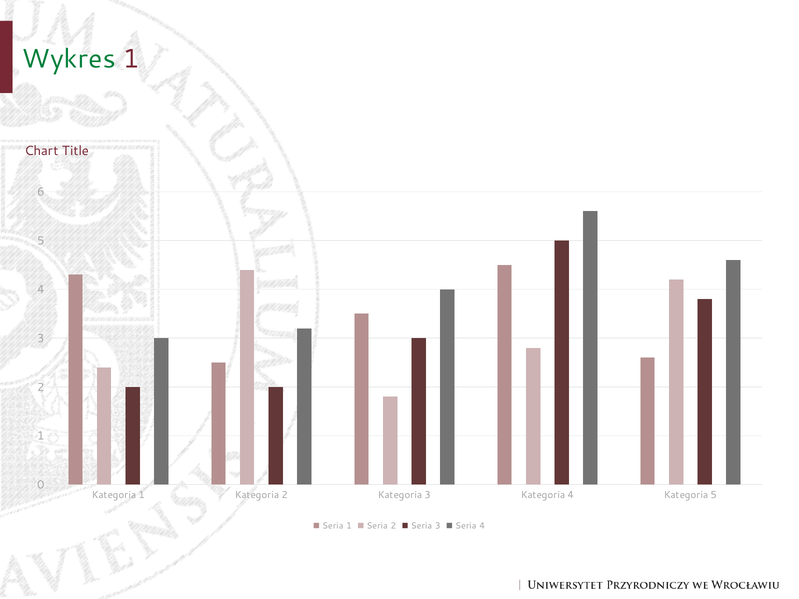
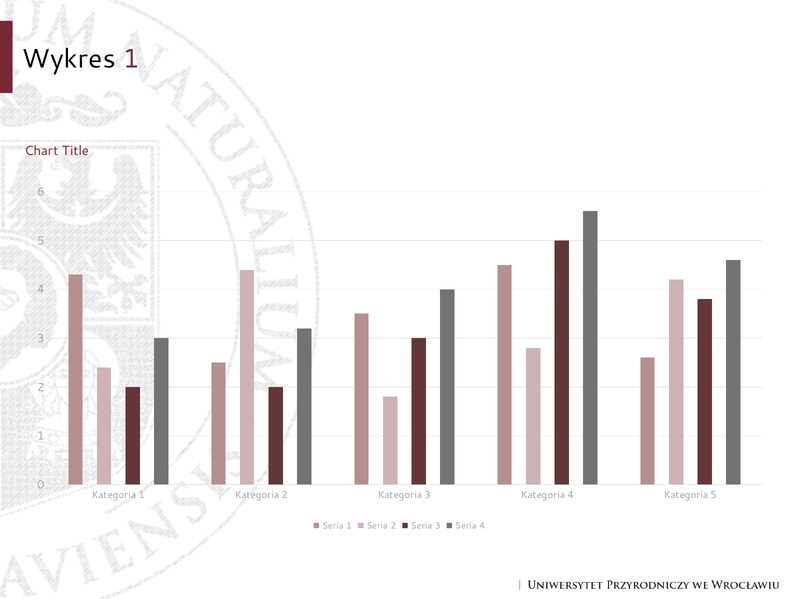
Wykres colour: green -> black (69, 59)
